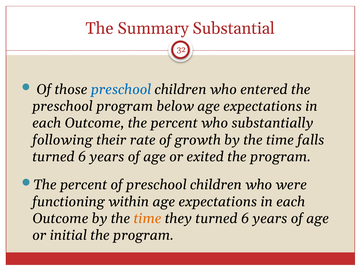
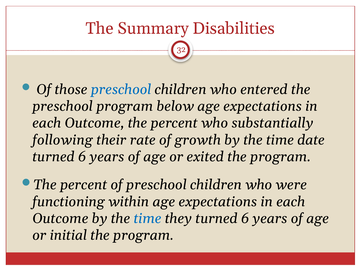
Substantial: Substantial -> Disabilities (234, 28)
falls: falls -> date (311, 140)
time colour: orange -> blue (148, 218)
